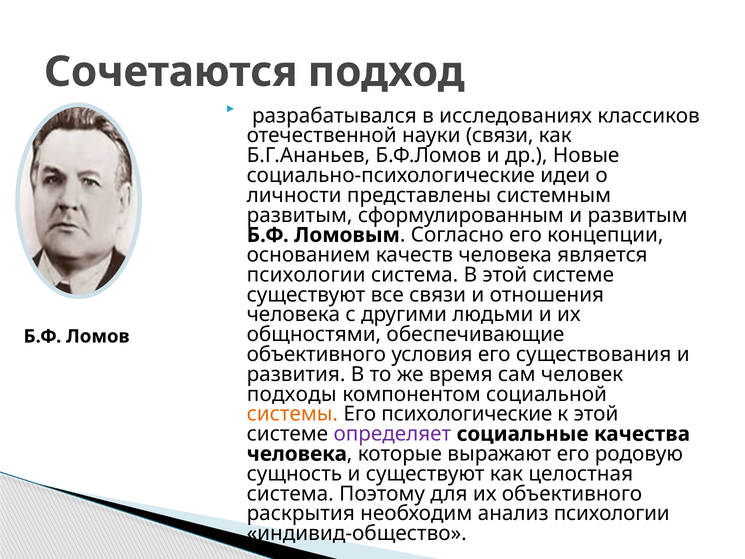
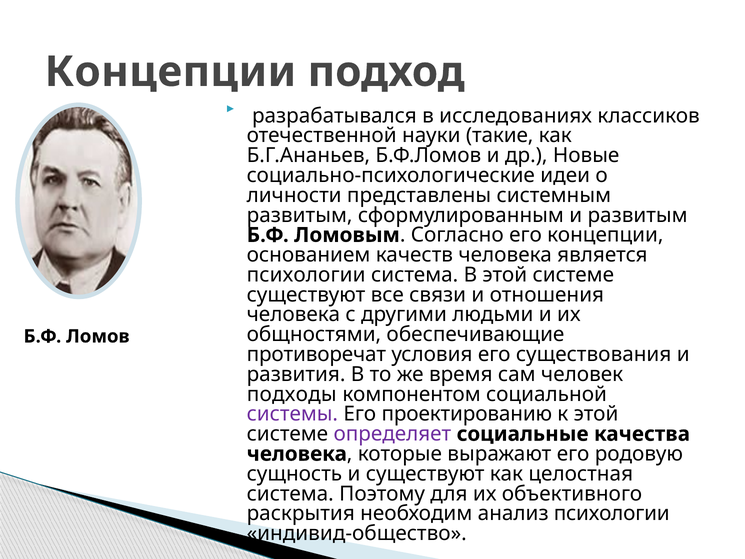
Сочетаются: Сочетаются -> Концепции (170, 72)
науки связи: связи -> такие (500, 136)
объективного: объективного -> противоречат (316, 354)
системы colour: orange -> purple (292, 414)
психологические: психологические -> проектированию (467, 414)
